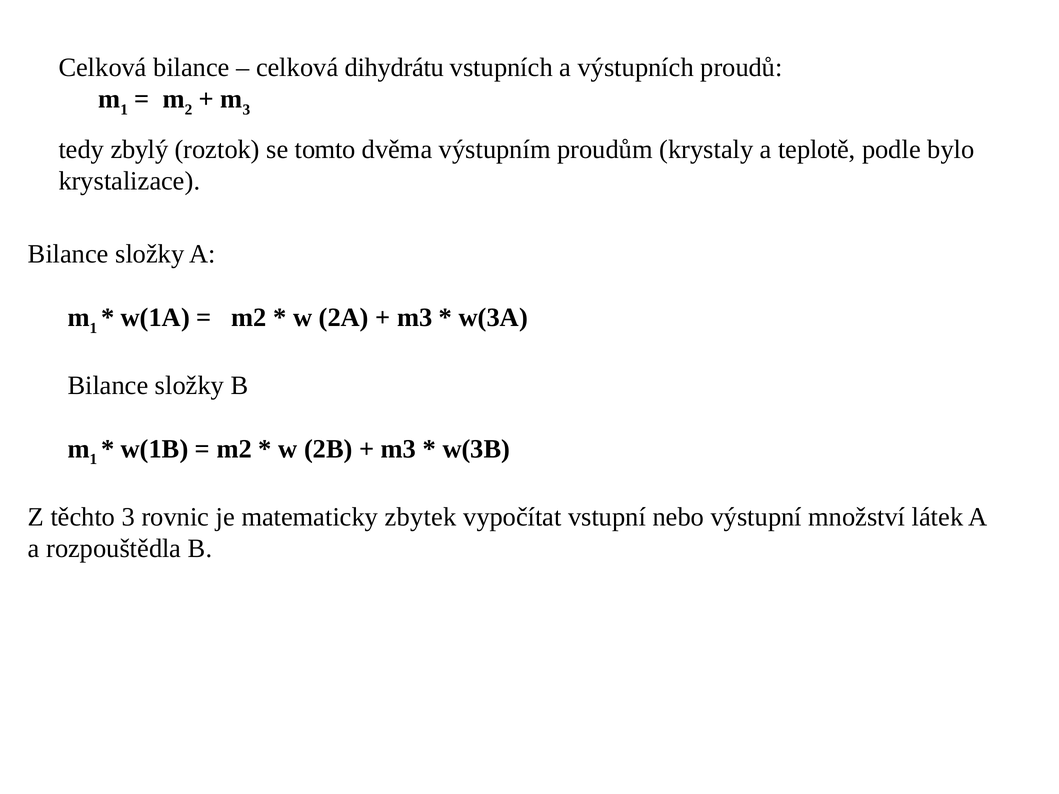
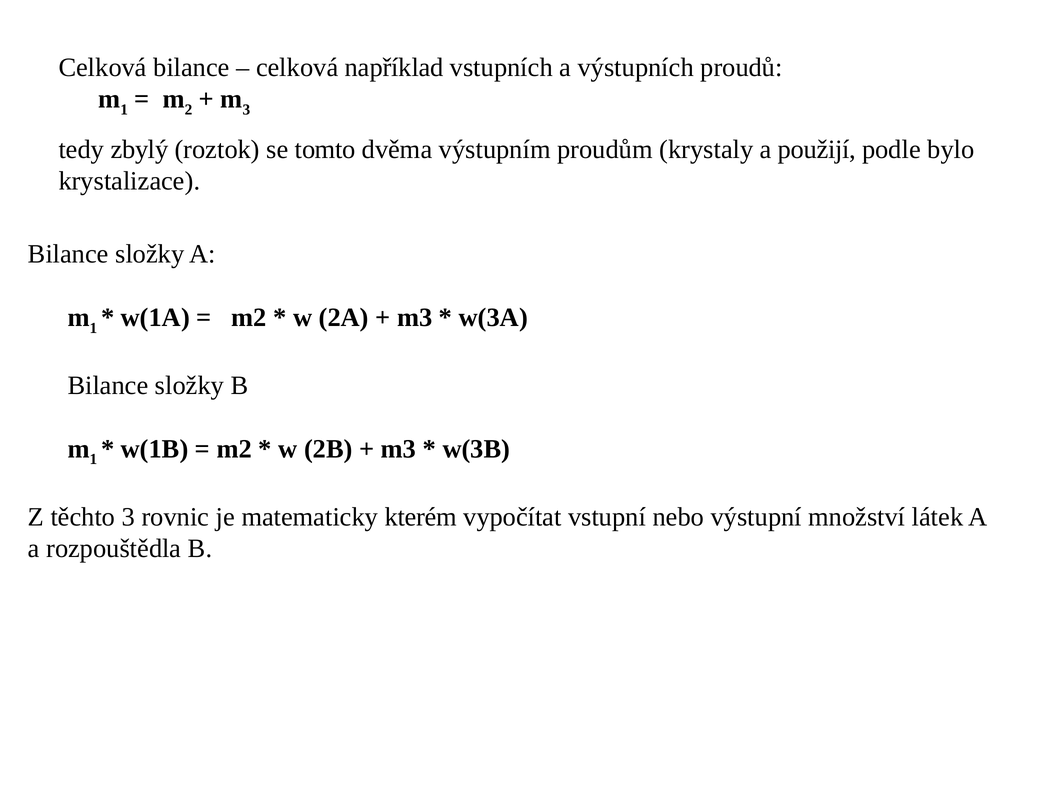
dihydrátu: dihydrátu -> například (394, 68)
teplotě: teplotě -> použijí (817, 149)
zbytek: zbytek -> kterém (421, 517)
